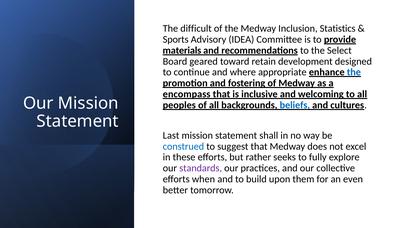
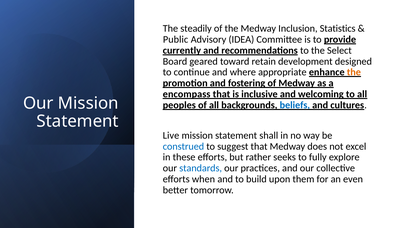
difficult: difficult -> steadily (196, 28)
Sports: Sports -> Public (176, 39)
materials: materials -> currently (182, 50)
the colour: blue -> orange (354, 72)
Last: Last -> Live (171, 135)
standards colour: purple -> blue (201, 168)
